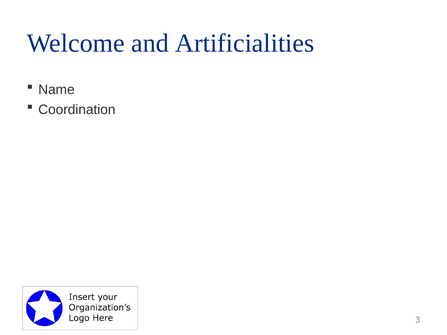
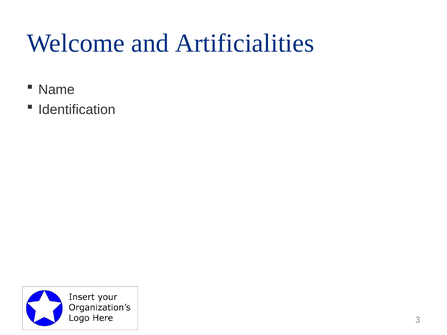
Coordination: Coordination -> Identification (77, 110)
